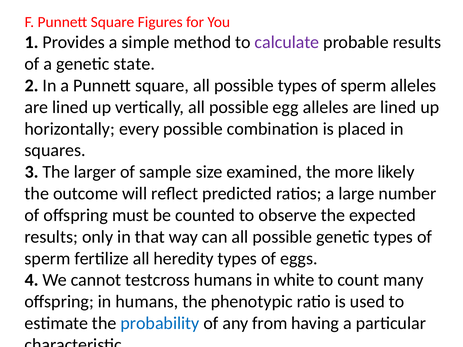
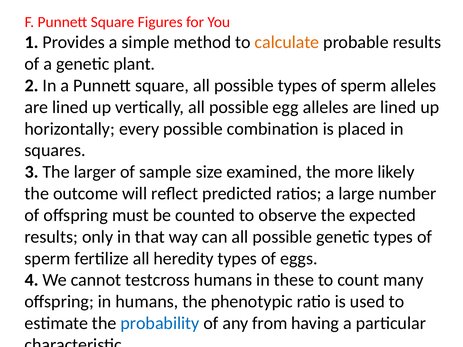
calculate colour: purple -> orange (287, 42)
state: state -> plant (134, 64)
white: white -> these (294, 280)
